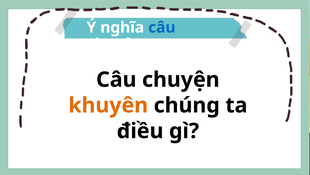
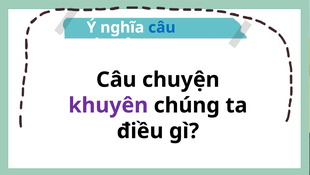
khuyên colour: orange -> purple (108, 105)
